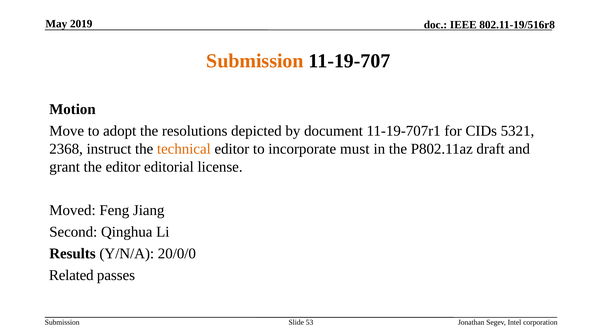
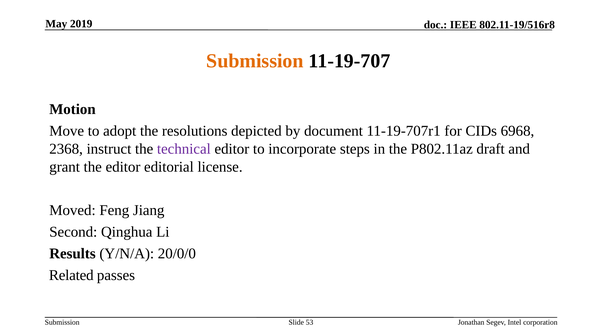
5321: 5321 -> 6968 (517, 131)
technical colour: orange -> purple (184, 149)
must: must -> steps (355, 149)
